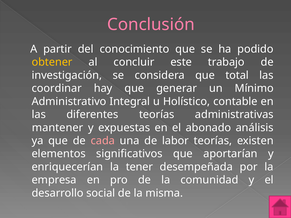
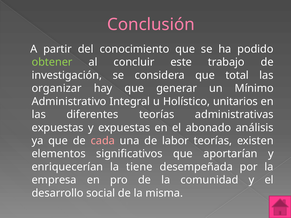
obtener colour: yellow -> light green (52, 62)
coordinar: coordinar -> organizar (57, 88)
contable: contable -> unitarios (235, 102)
mantener: mantener -> expuestas (58, 128)
tener: tener -> tiene (139, 167)
